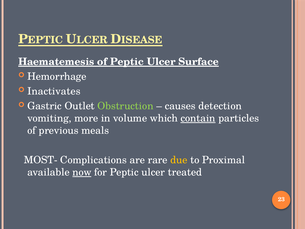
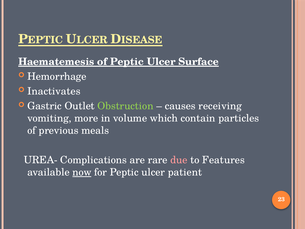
detection: detection -> receiving (220, 106)
contain underline: present -> none (198, 118)
MOST-: MOST- -> UREA- (41, 160)
due colour: yellow -> pink (179, 160)
Proximal: Proximal -> Features (224, 160)
treated: treated -> patient (185, 172)
